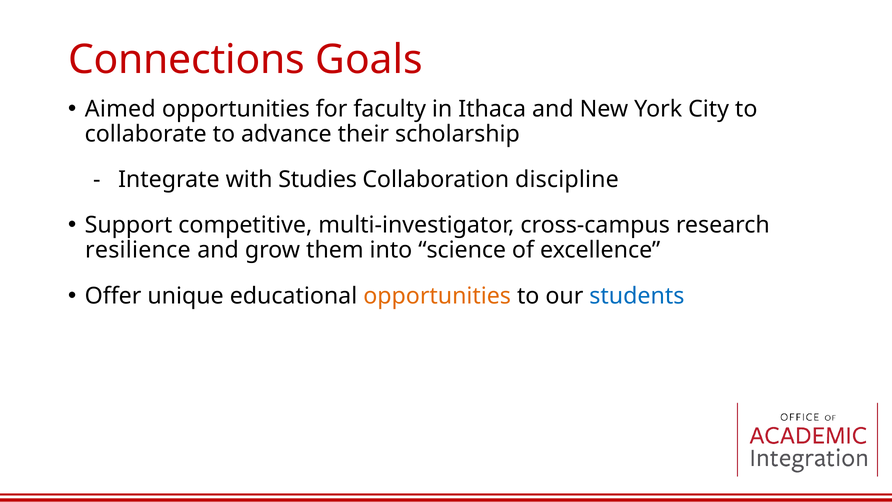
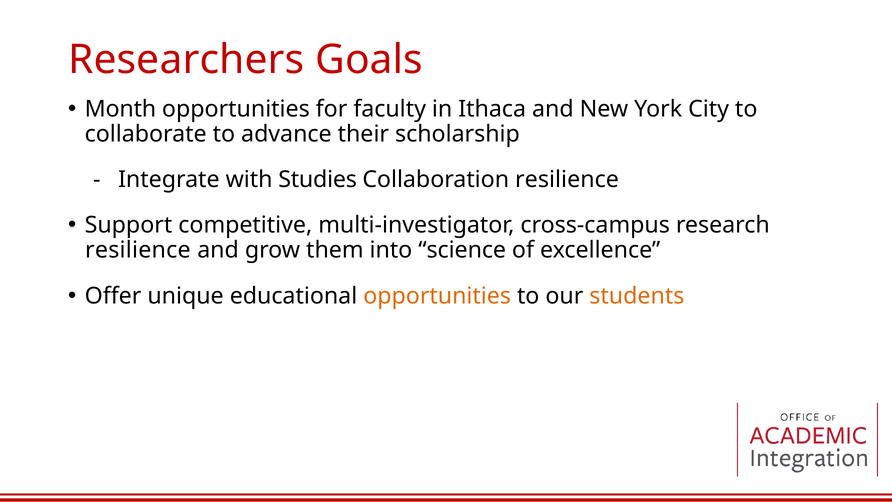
Connections: Connections -> Researchers (186, 60)
Aimed: Aimed -> Month (120, 109)
Collaboration discipline: discipline -> resilience (567, 180)
students colour: blue -> orange (637, 296)
